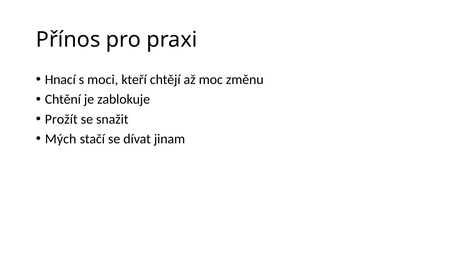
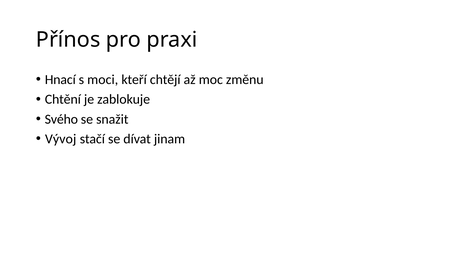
Prožít: Prožít -> Svého (61, 119)
Mých: Mých -> Vývoj (61, 139)
